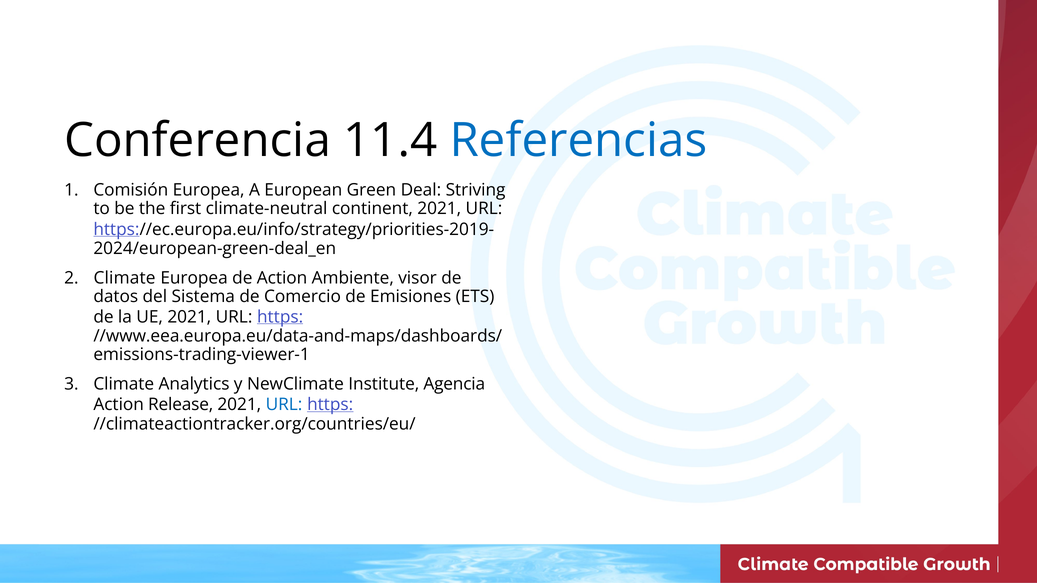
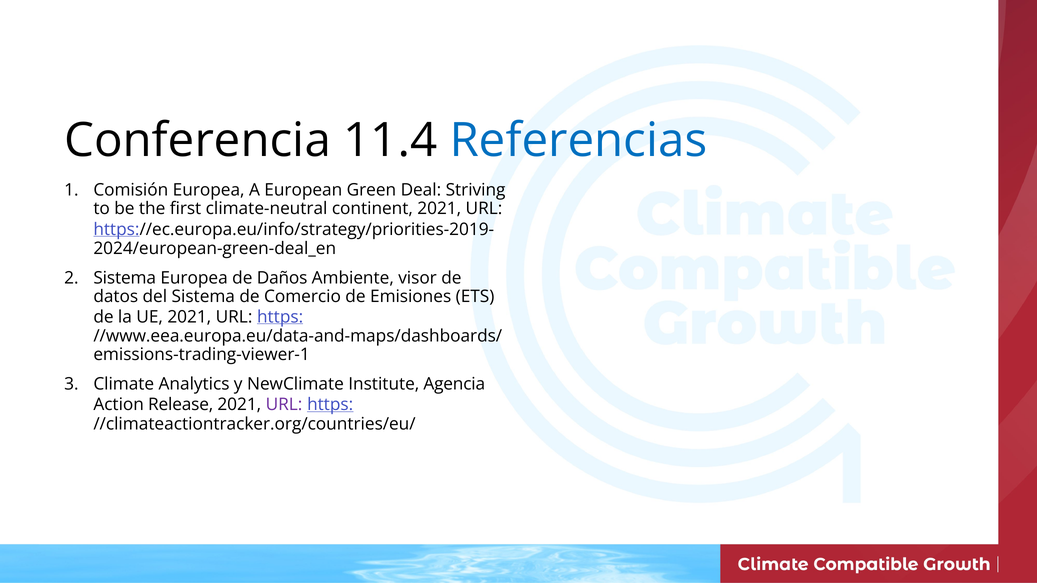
Climate: Climate -> Sistema (125, 278)
de Action: Action -> Daños (282, 278)
URL colour: blue -> purple (284, 405)
